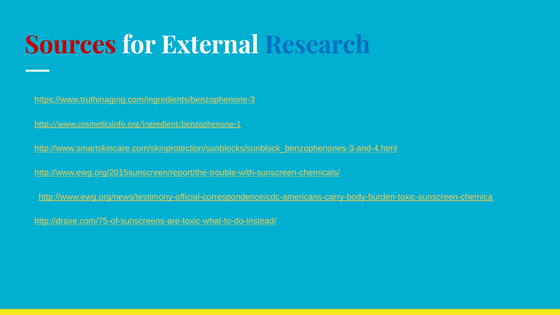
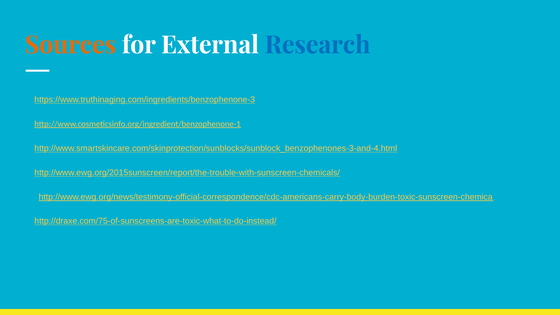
Sources colour: red -> orange (70, 45)
